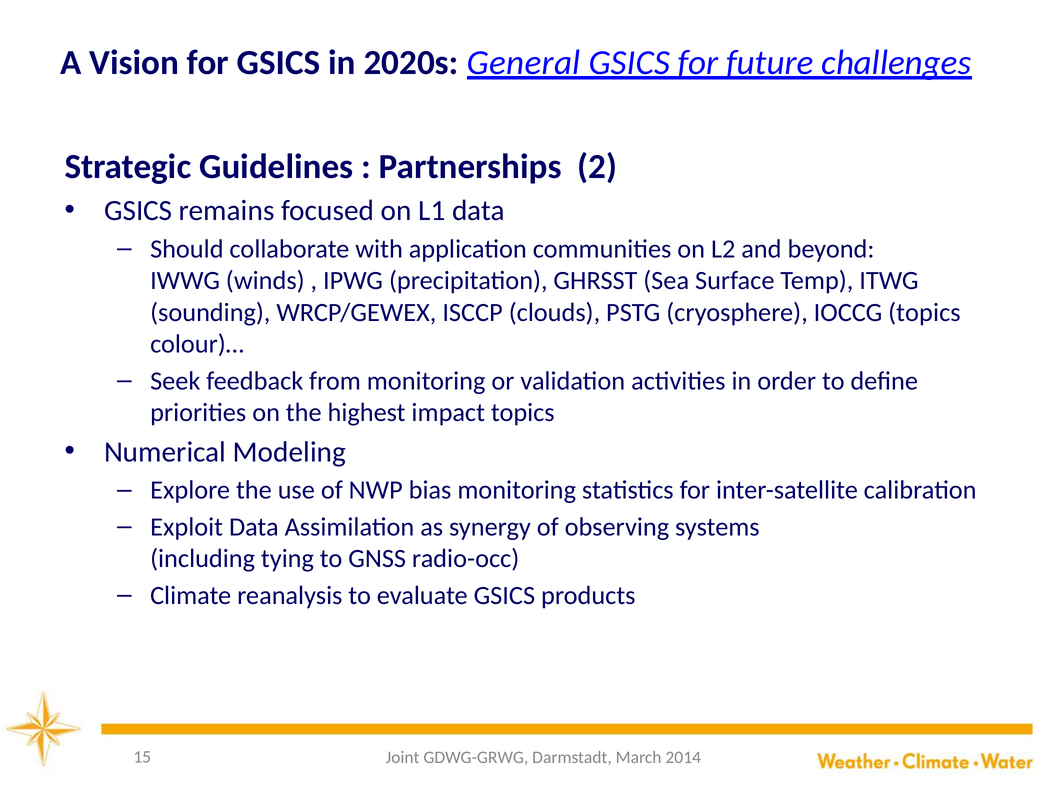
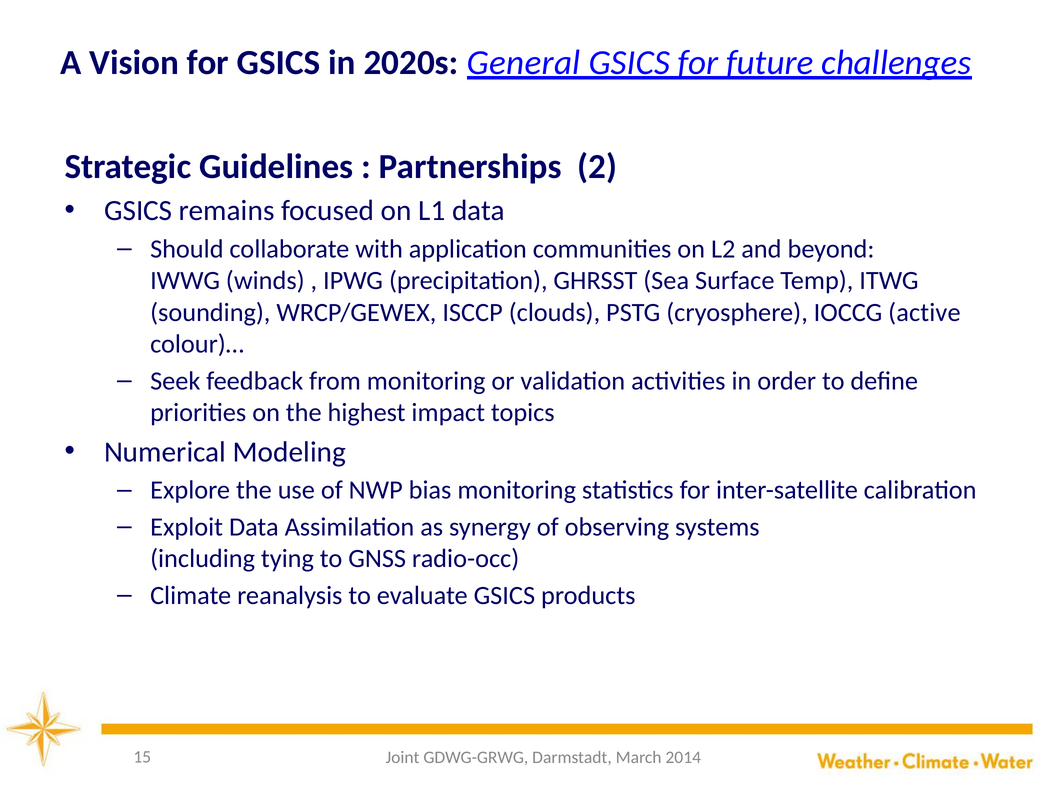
IOCCG topics: topics -> active (924, 313)
